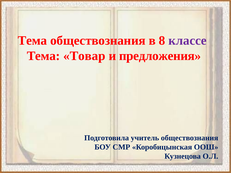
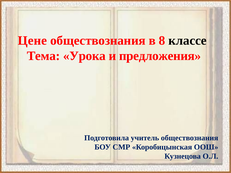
Тема: Тема -> Цене (32, 41)
классе colour: purple -> black (188, 41)
Товар: Товар -> Урока (84, 56)
